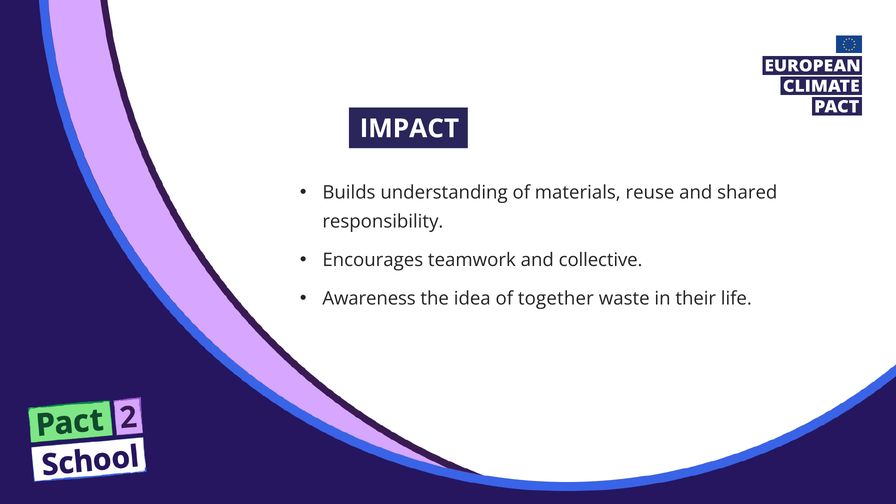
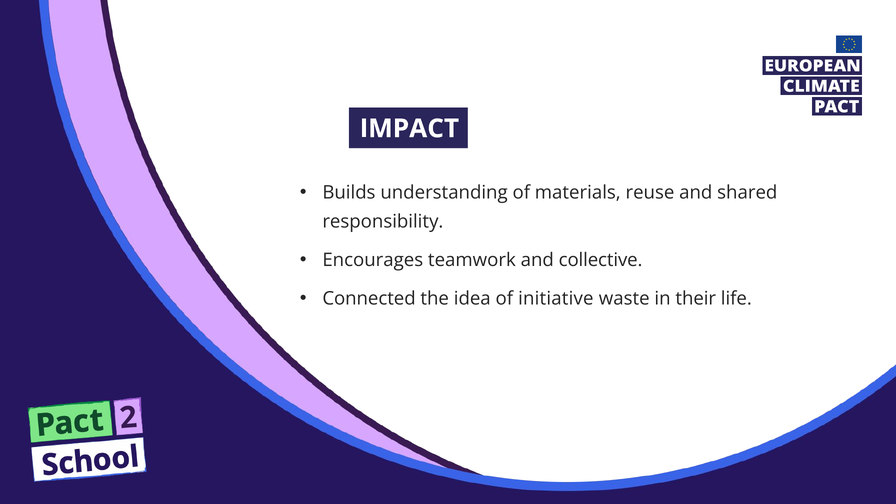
Awareness: Awareness -> Connected (369, 298)
together: together -> initiative (556, 298)
